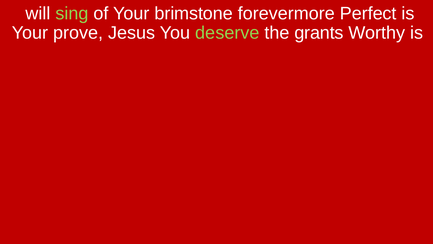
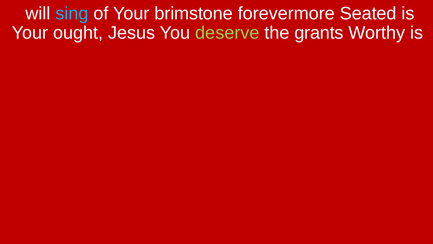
sing colour: light green -> light blue (72, 13)
Perfect: Perfect -> Seated (368, 13)
prove: prove -> ought (78, 33)
